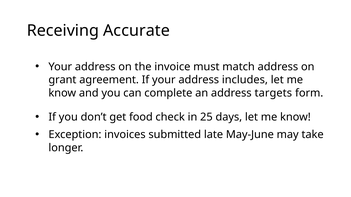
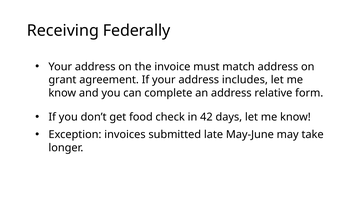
Accurate: Accurate -> Federally (137, 31)
targets: targets -> relative (273, 93)
25: 25 -> 42 (206, 117)
